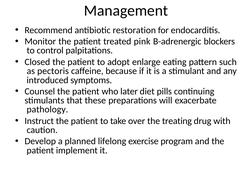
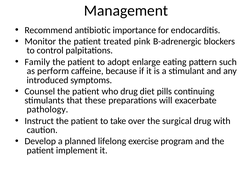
restoration: restoration -> importance (134, 30)
Closed: Closed -> Family (37, 62)
pectoris: pectoris -> perform (53, 71)
who later: later -> drug (129, 91)
treating: treating -> surgical (177, 121)
